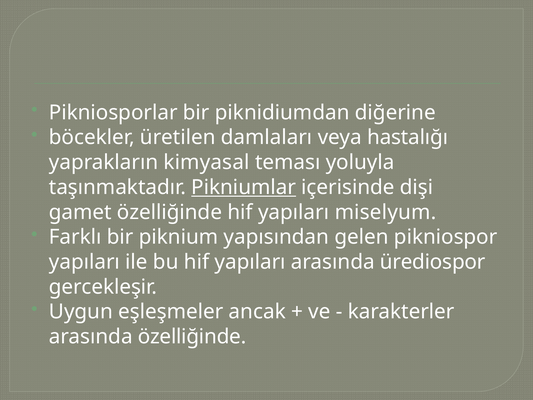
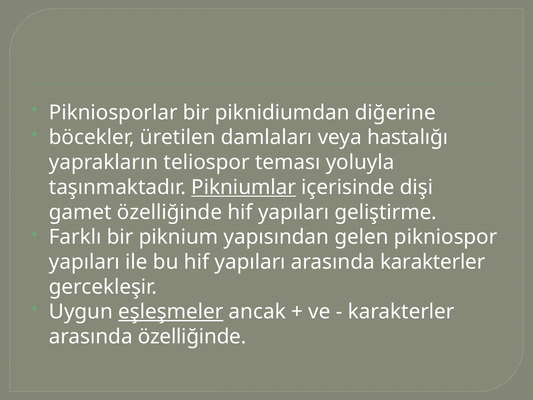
kimyasal: kimyasal -> teliospor (207, 162)
miselyum: miselyum -> geliştirme (386, 212)
arasında ürediospor: ürediospor -> karakterler (433, 262)
eşleşmeler underline: none -> present (171, 312)
